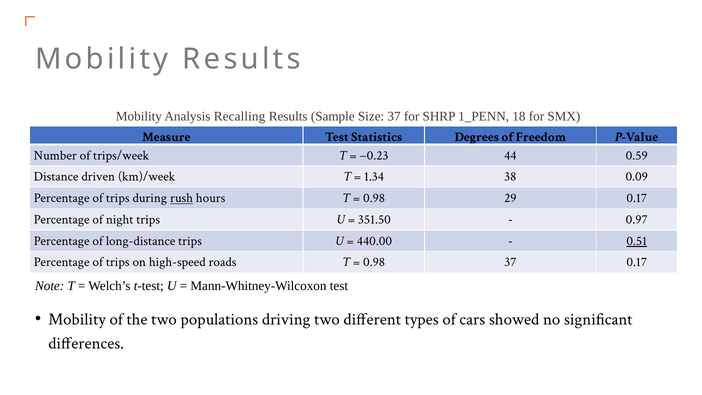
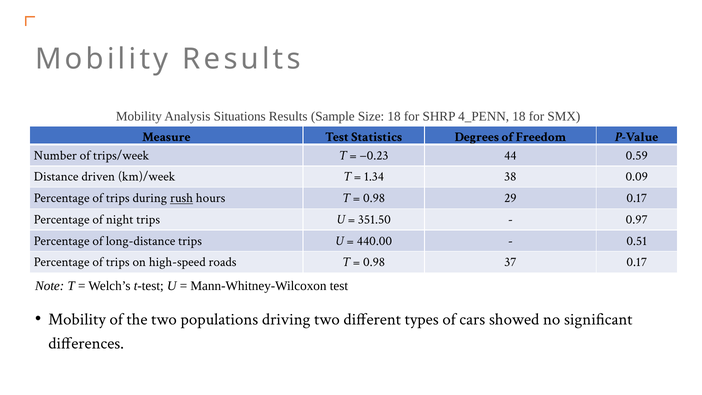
Recalling: Recalling -> Situations (240, 117)
Size 37: 37 -> 18 (394, 117)
1_PENN: 1_PENN -> 4_PENN (484, 117)
0.51 underline: present -> none (637, 241)
